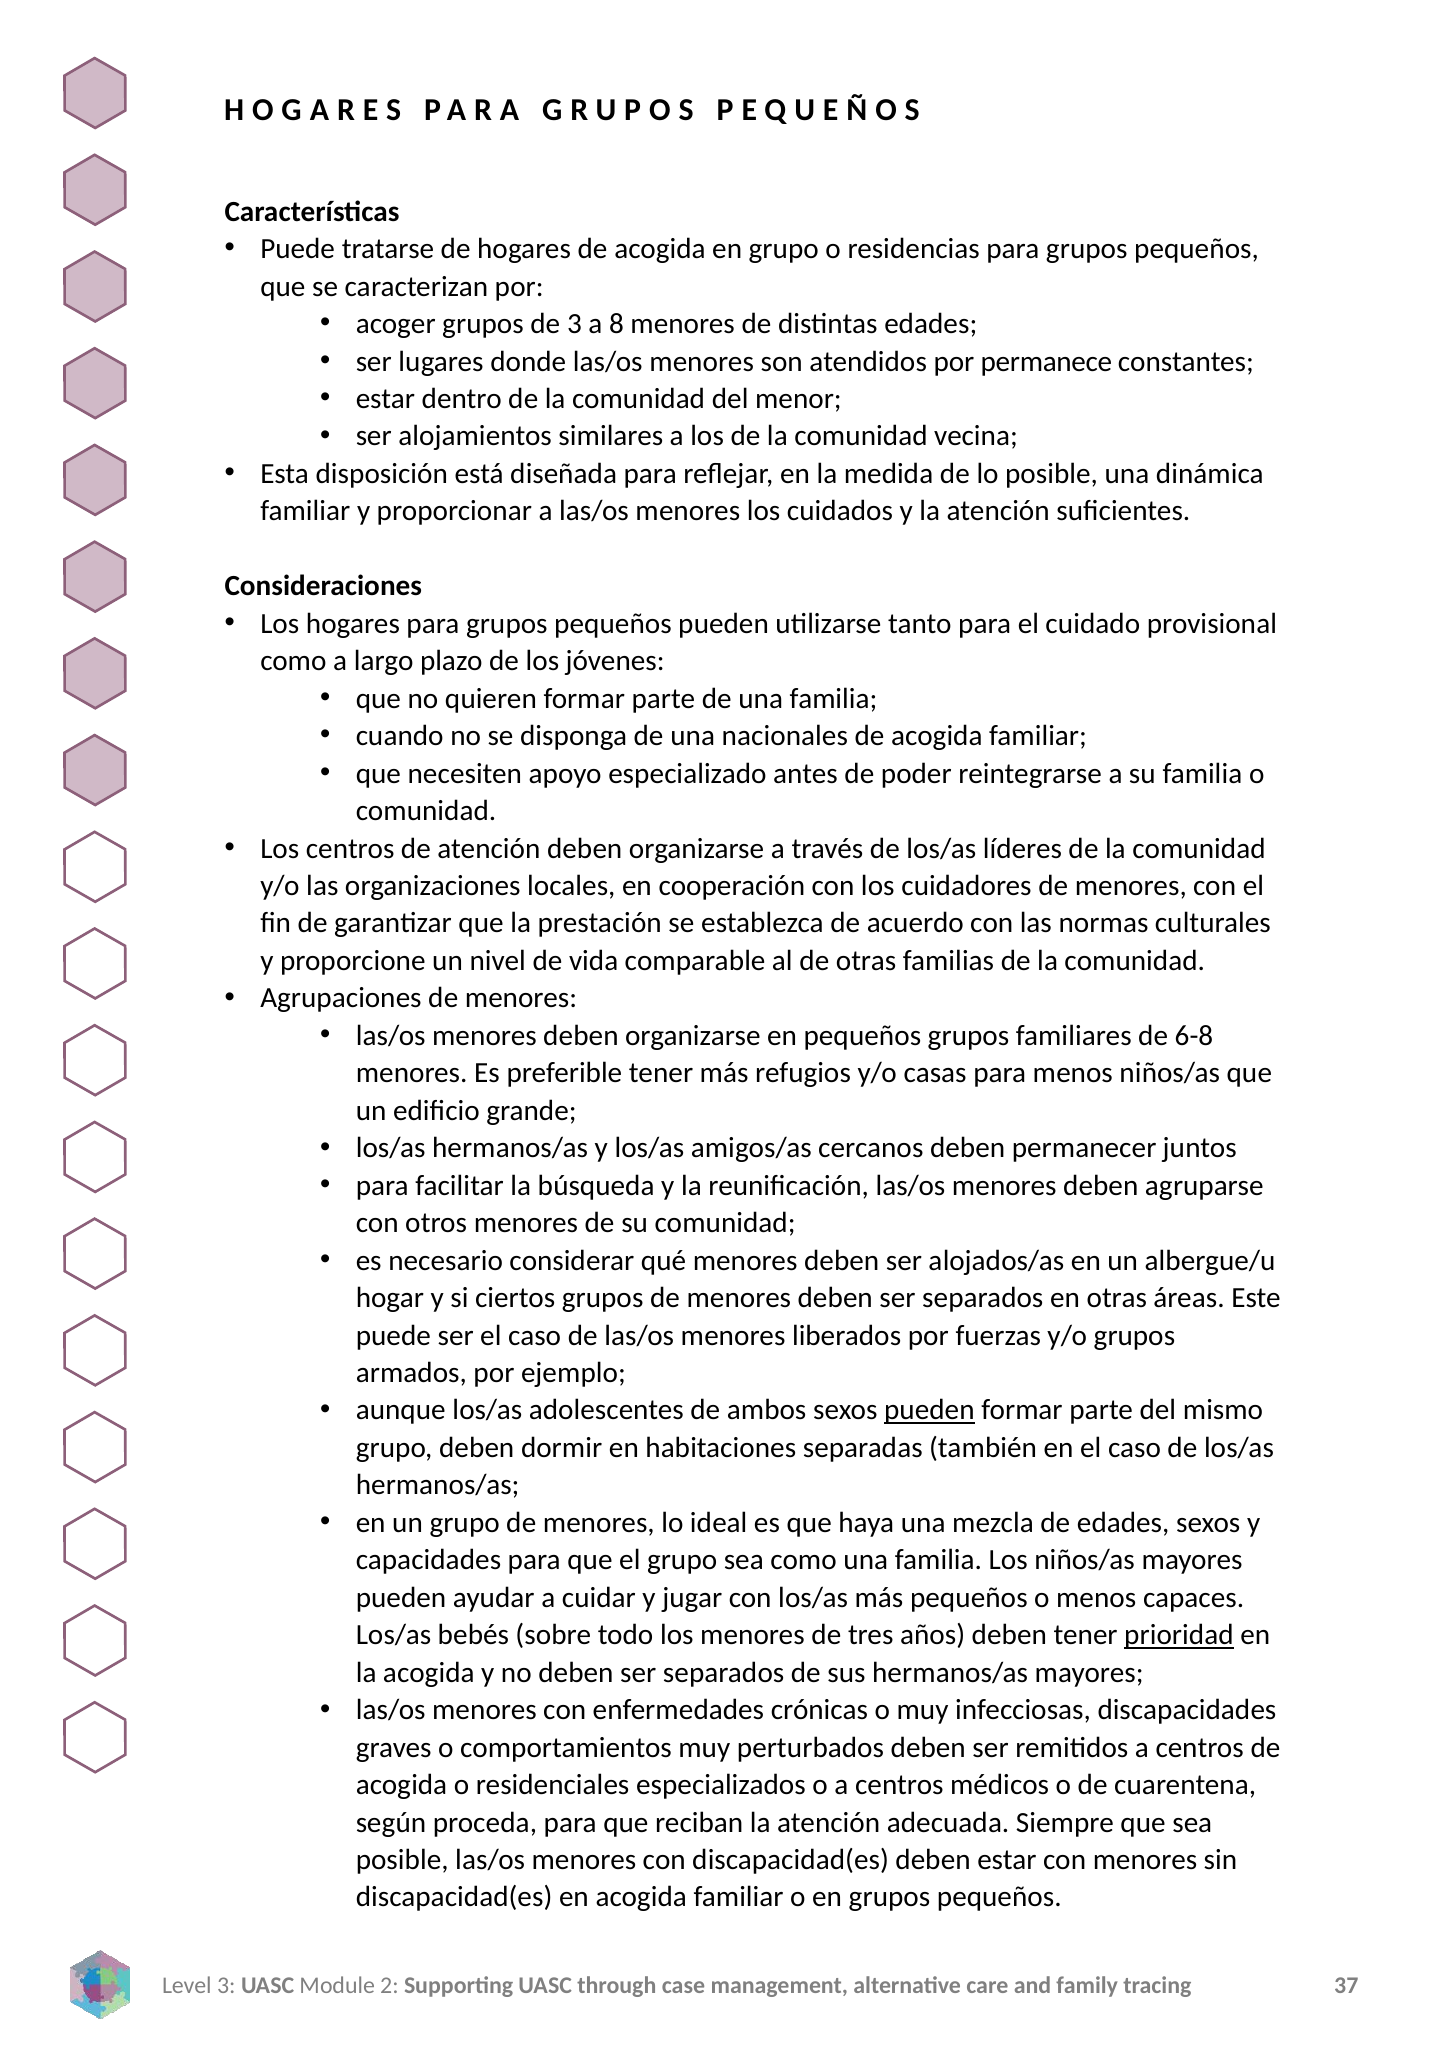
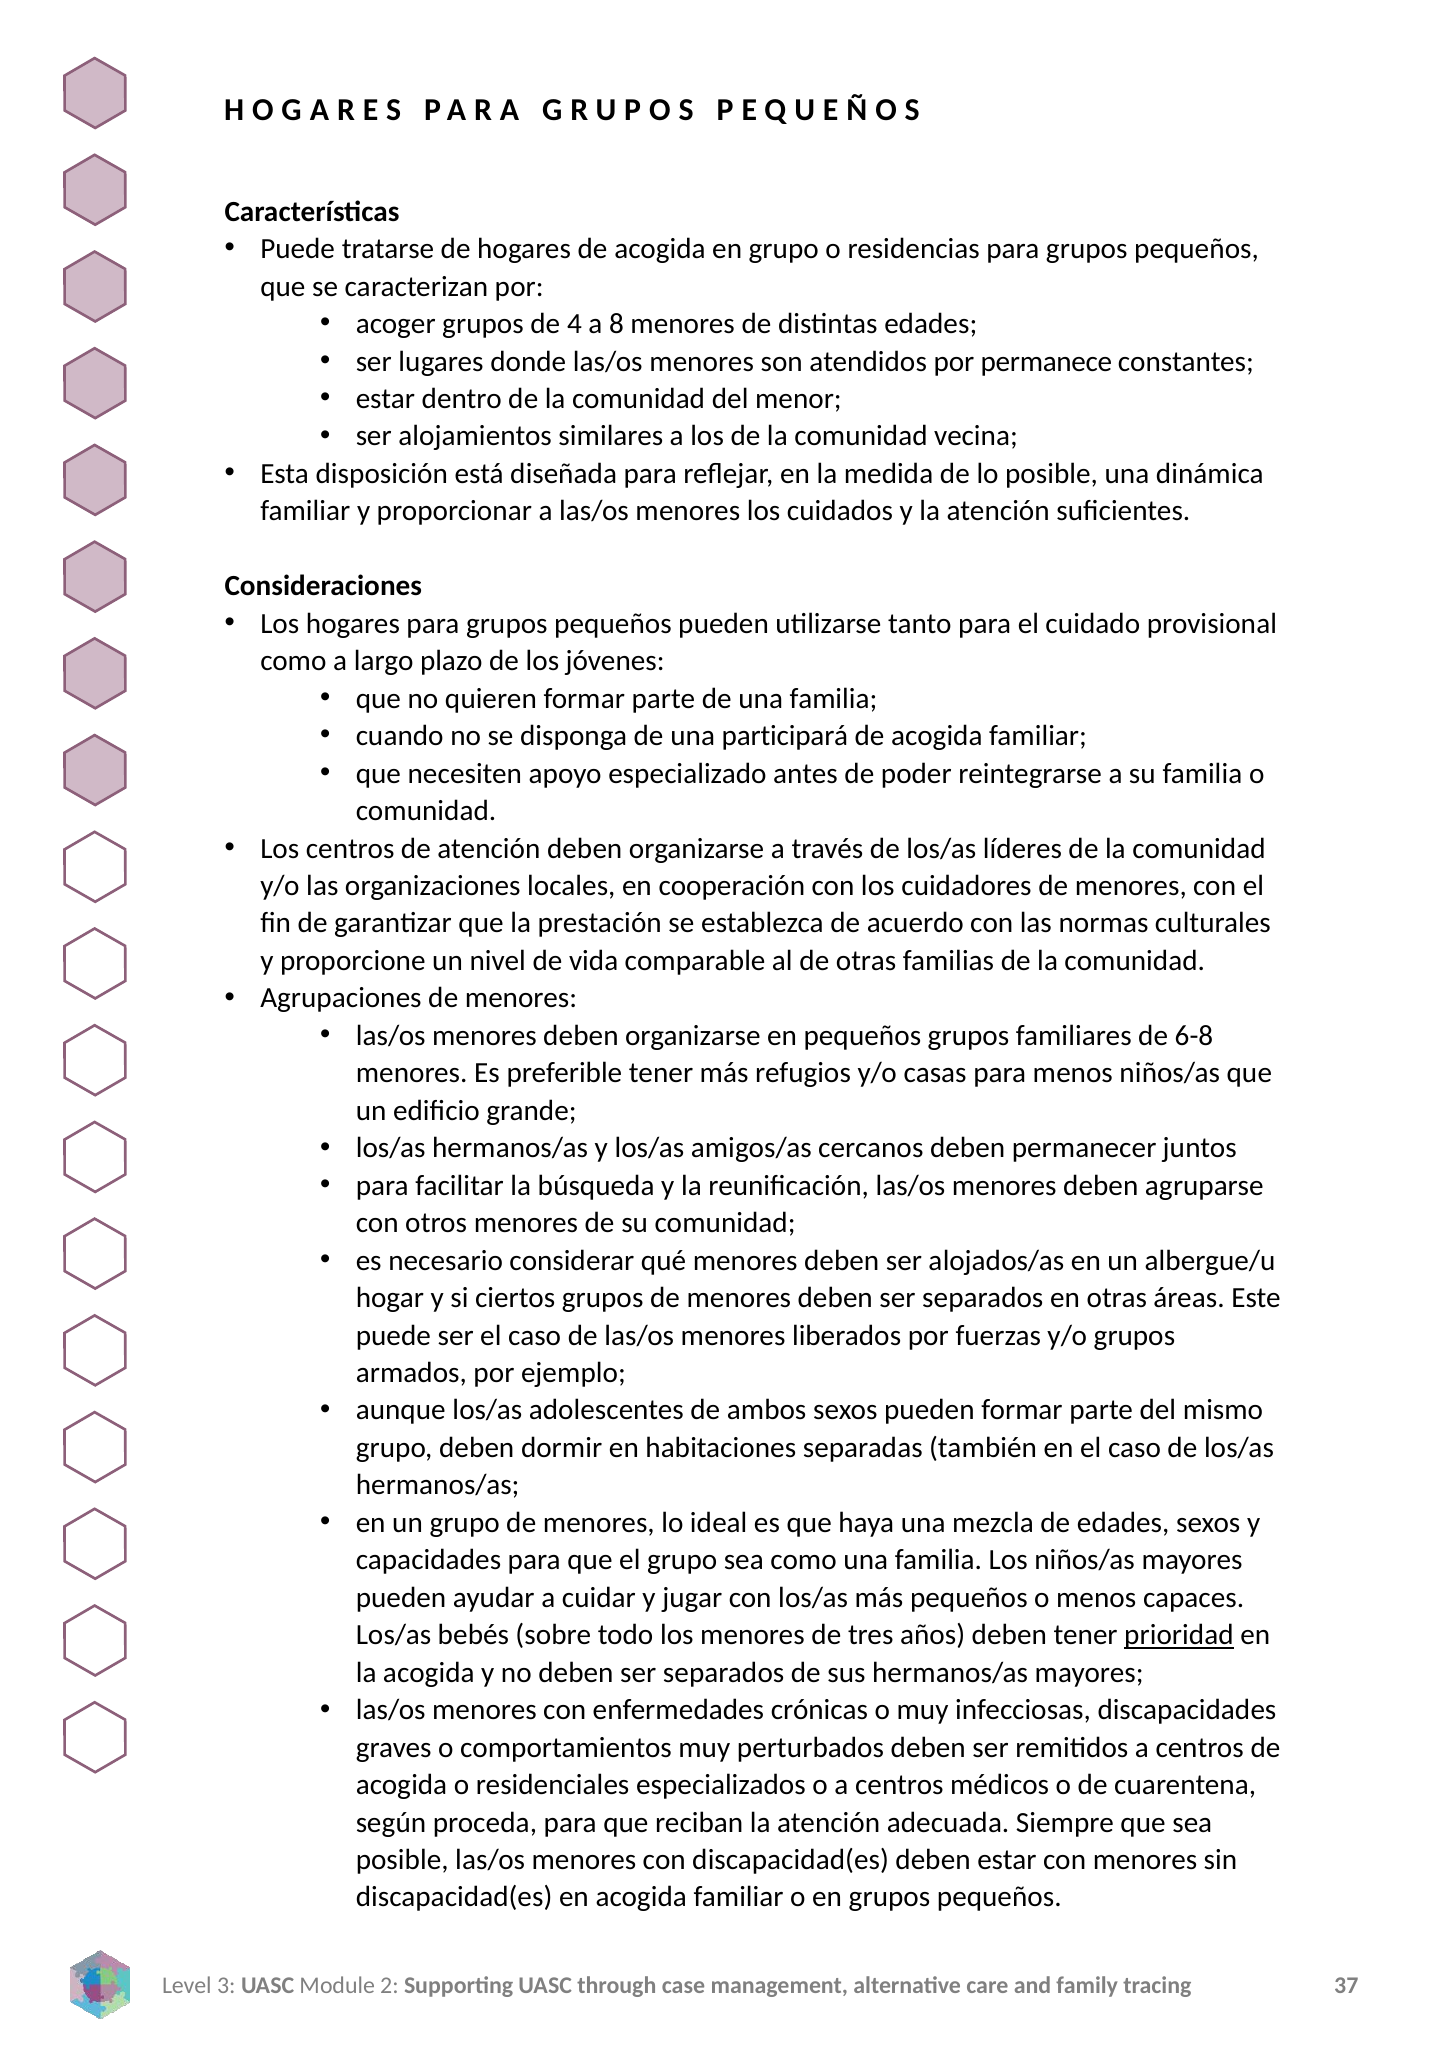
de 3: 3 -> 4 (574, 324)
nacionales: nacionales -> participará (785, 736)
pueden underline: present -> none (929, 1410)
